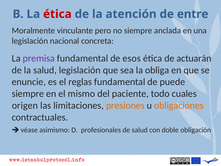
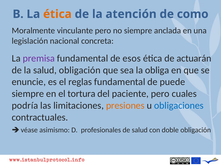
ética colour: red -> orange (57, 14)
entre: entre -> como (193, 14)
salud legislación: legislación -> obligación (80, 70)
mismo: mismo -> tortura (82, 94)
paciente todo: todo -> pero (160, 94)
origen: origen -> podría (25, 105)
obligaciones colour: orange -> blue (179, 105)
